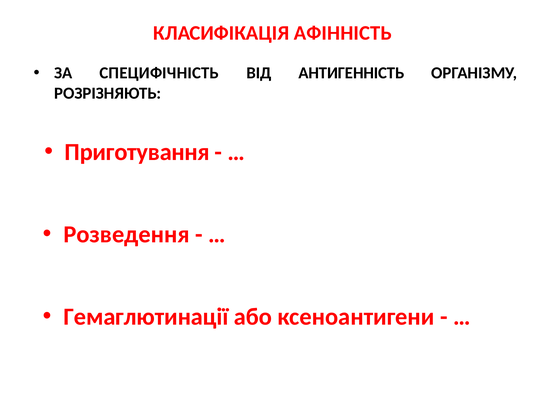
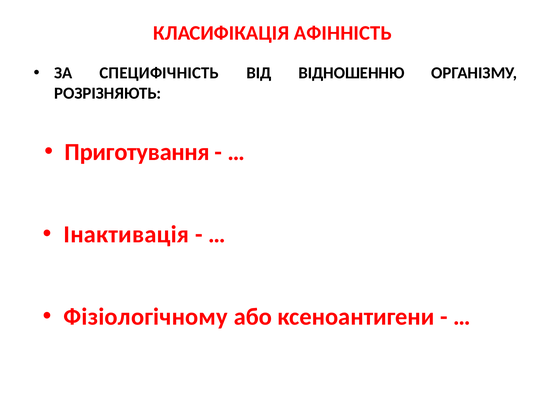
АНТИГЕННІСТЬ: АНТИГЕННІСТЬ -> ВІДНОШЕННЮ (351, 73)
Розведення: Розведення -> Інактивація (126, 234)
Гемаглютинації: Гемаглютинації -> Фізіологічному (146, 316)
